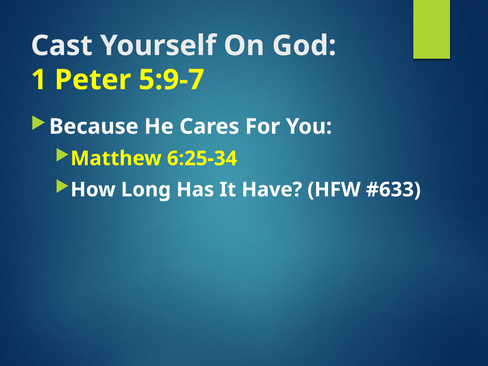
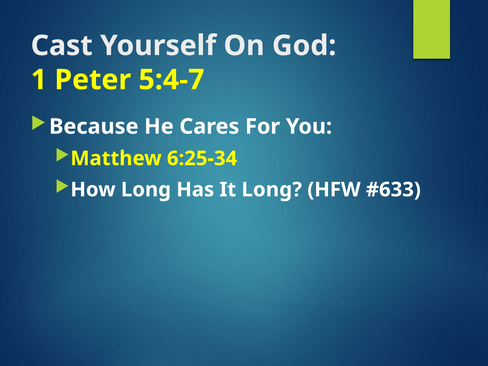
5:9-7: 5:9-7 -> 5:4-7 (171, 80)
It Have: Have -> Long (272, 190)
